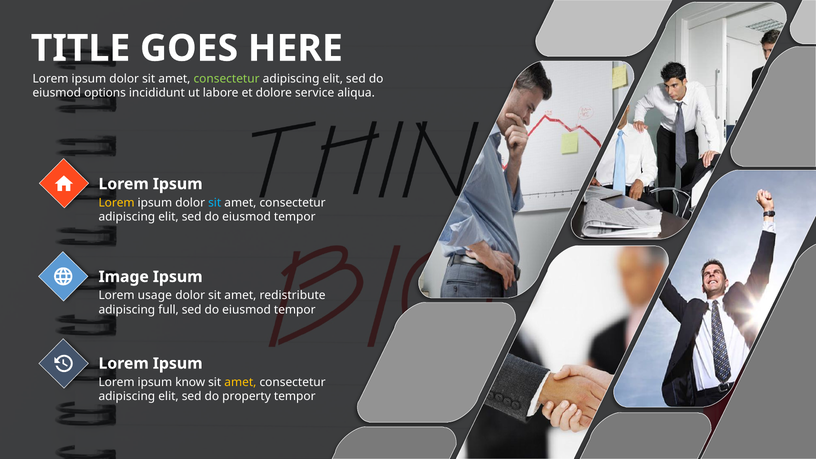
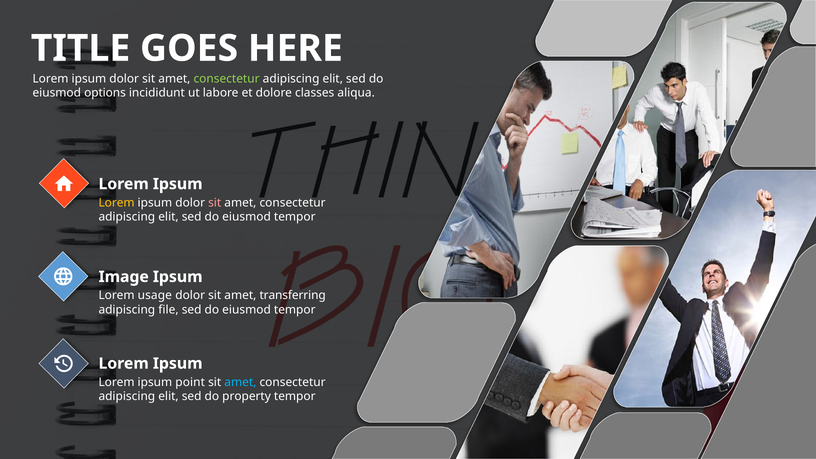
service: service -> classes (315, 93)
sit colour: light blue -> pink (215, 203)
redistribute: redistribute -> transferring (293, 296)
full: full -> file (168, 310)
know: know -> point (190, 382)
amet colour: yellow -> light blue (240, 382)
